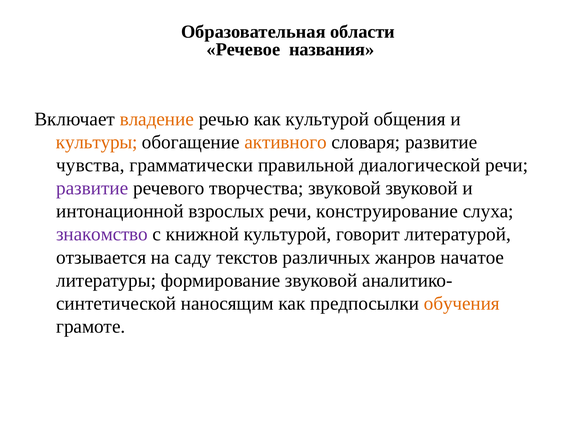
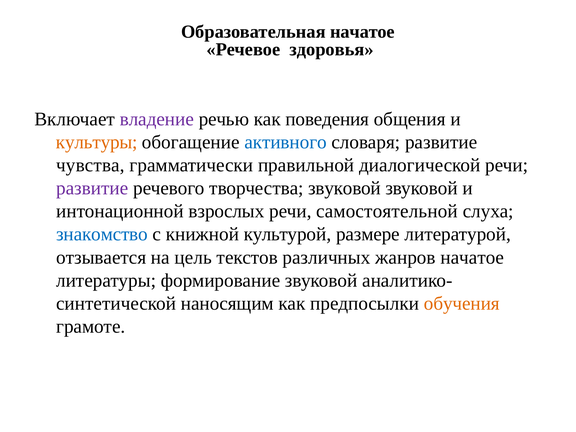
Образовательная области: области -> начатое (363, 32)
названия: названия -> здоровья (332, 49)
владение colour: orange -> purple (157, 119)
как культурой: культурой -> поведения (327, 119)
активного colour: orange -> blue (286, 142)
конструирование: конструирование -> самостоятельной (387, 211)
знакомство colour: purple -> blue (102, 234)
говорит: говорит -> размере (368, 234)
саду: саду -> цель (193, 257)
